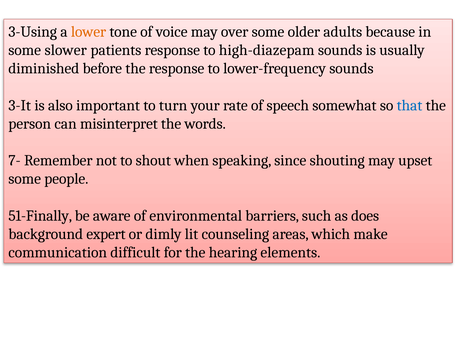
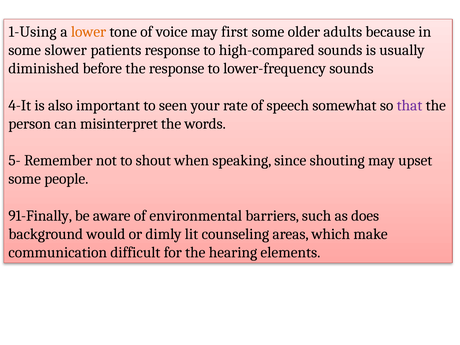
3-Using: 3-Using -> 1-Using (33, 32)
over: over -> first (235, 32)
high-diazepam: high-diazepam -> high-compared (267, 50)
3-It: 3-It -> 4-It (20, 105)
turn: turn -> seen (173, 105)
that colour: blue -> purple (410, 105)
7-: 7- -> 5- (15, 160)
51-Finally: 51-Finally -> 91-Finally (40, 216)
expert: expert -> would (106, 234)
